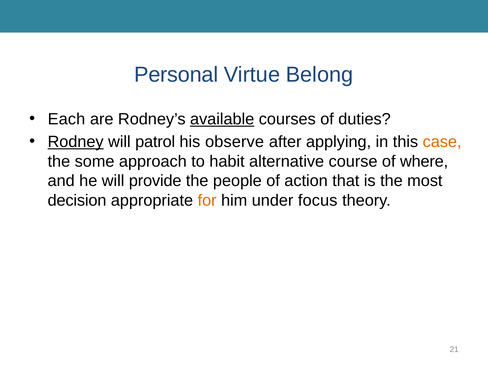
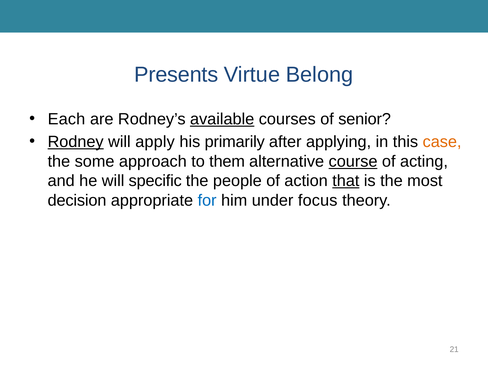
Personal: Personal -> Presents (176, 75)
duties: duties -> senior (365, 119)
patrol: patrol -> apply (155, 142)
observe: observe -> primarily (235, 142)
habit: habit -> them (227, 161)
course underline: none -> present (353, 161)
where: where -> acting (424, 161)
provide: provide -> specific (155, 181)
that underline: none -> present (346, 181)
for colour: orange -> blue (207, 200)
